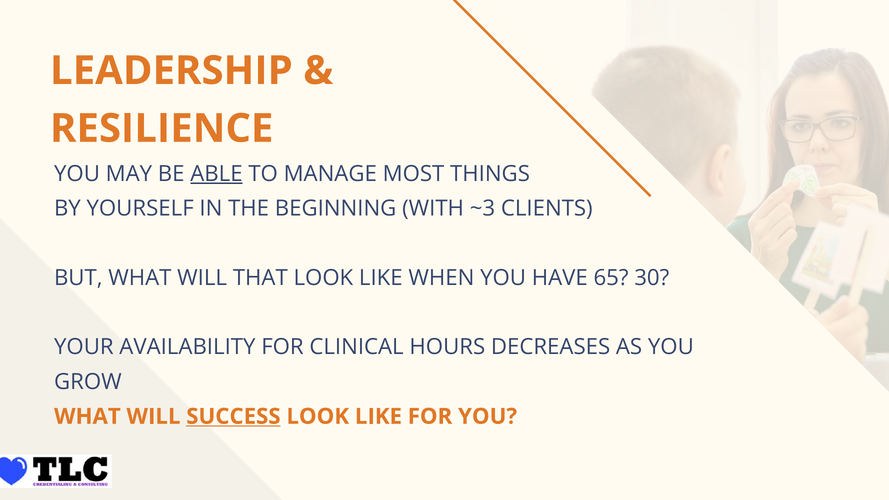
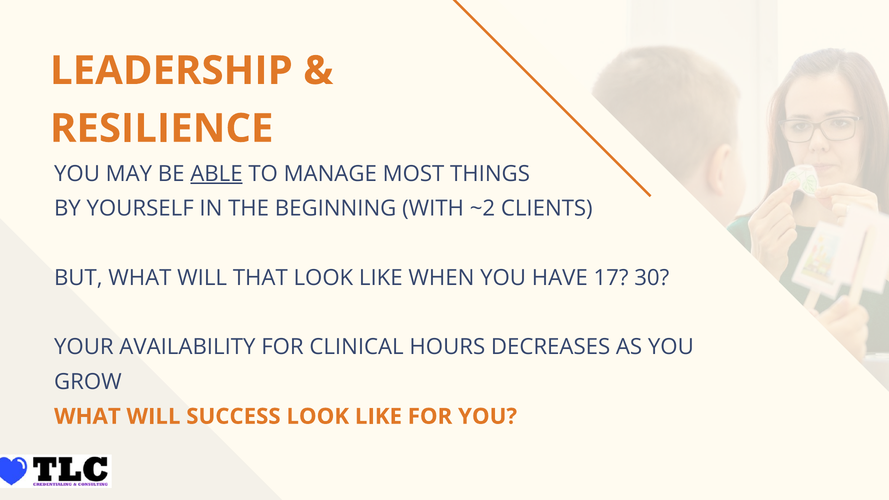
~3: ~3 -> ~2 (482, 208)
65: 65 -> 17 (611, 278)
SUCCESS underline: present -> none (233, 416)
